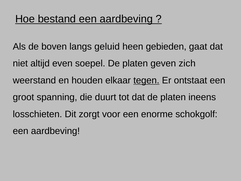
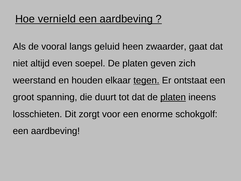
bestand: bestand -> vernield (57, 19)
boven: boven -> vooral (54, 47)
gebieden: gebieden -> zwaarder (166, 47)
platen underline: none -> present (173, 97)
